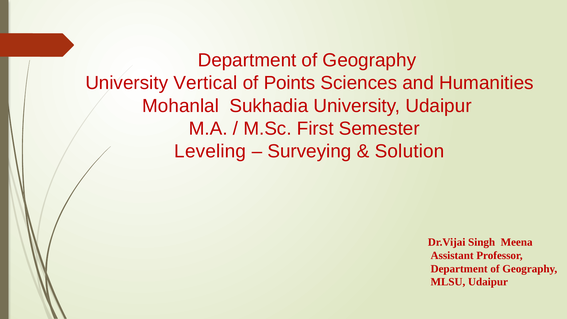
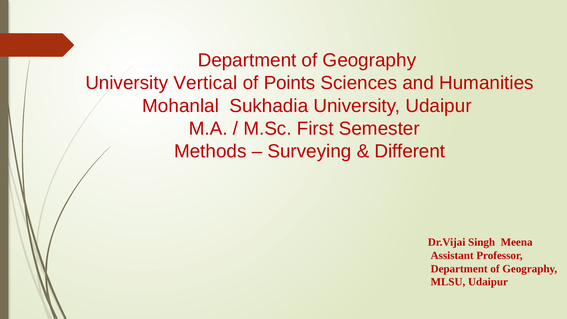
Leveling: Leveling -> Methods (210, 151)
Solution: Solution -> Different (410, 151)
